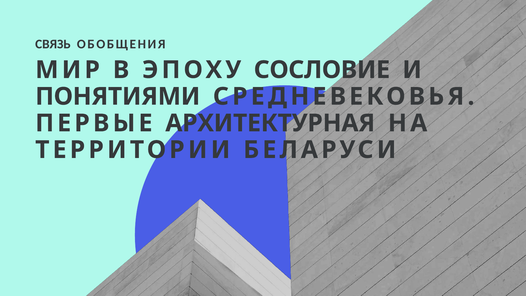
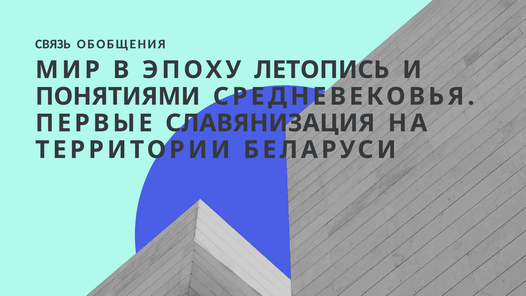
СОСЛОВИЕ: СОСЛОВИЕ -> ЛЕТОПИСЬ (322, 70)
АРХИТЕКТУРНАЯ: АРХИТЕКТУРНАЯ -> СЛАВЯНИЗАЦИЯ (270, 123)
